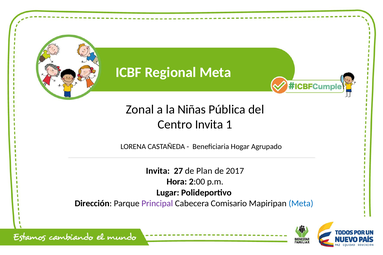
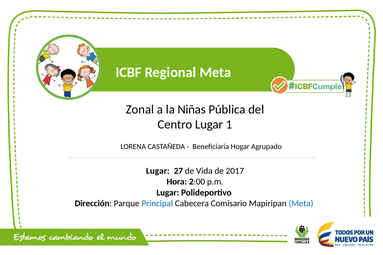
Centro Invita: Invita -> Lugar (209, 125)
Invita: Invita -> Lugar (158, 171)
Plan: Plan -> Vida (204, 171)
Principal colour: purple -> blue (157, 204)
